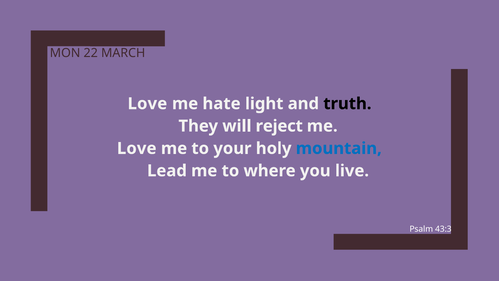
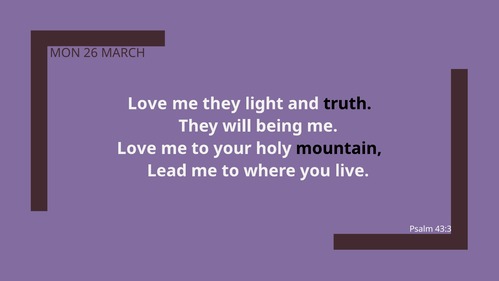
22: 22 -> 26 (91, 53)
me hate: hate -> they (221, 104)
reject: reject -> being (279, 126)
mountain colour: blue -> black (339, 148)
